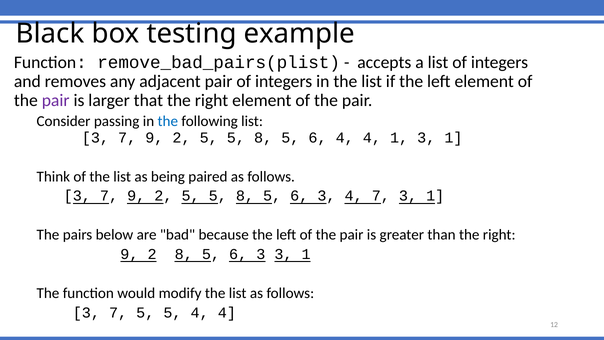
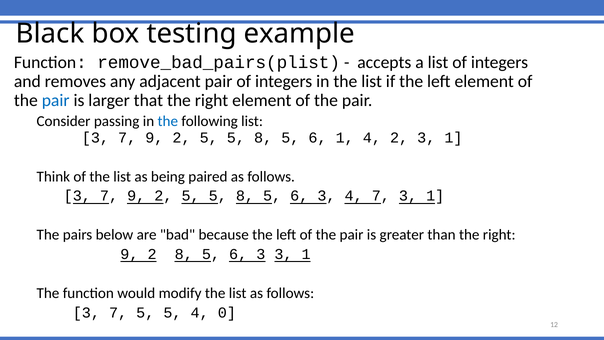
pair colour: purple -> blue (56, 100)
6 4: 4 -> 1 (345, 138)
4 1: 1 -> 2 (399, 138)
5 4 4: 4 -> 0 (227, 312)
